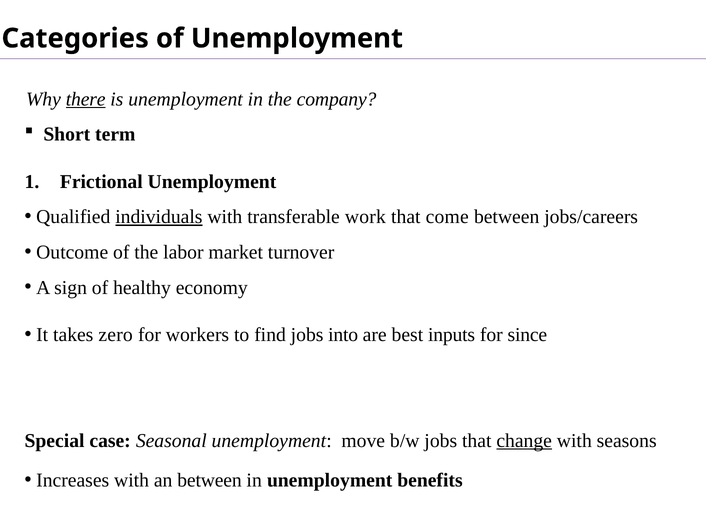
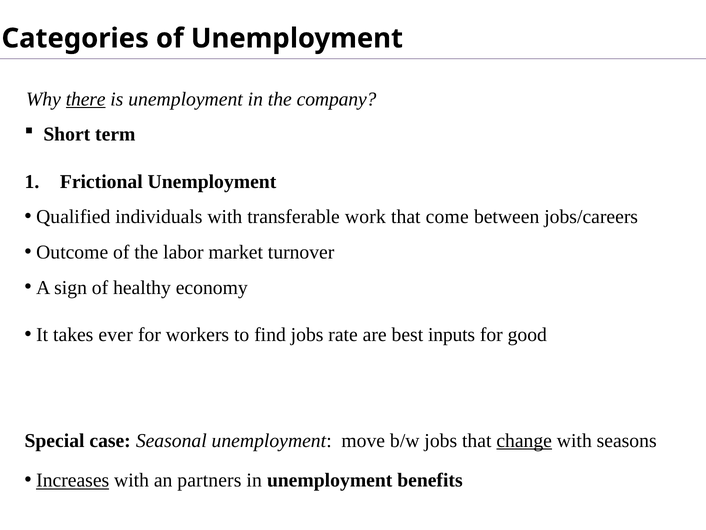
individuals underline: present -> none (159, 217)
zero: zero -> ever (116, 334)
into: into -> rate (343, 334)
since: since -> good (527, 334)
Increases underline: none -> present (73, 480)
an between: between -> partners (209, 480)
